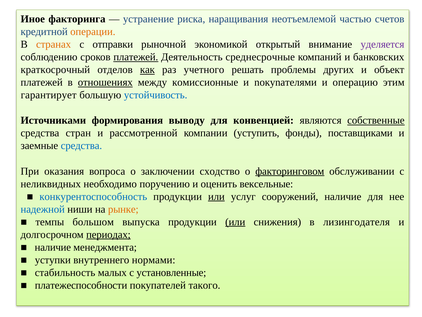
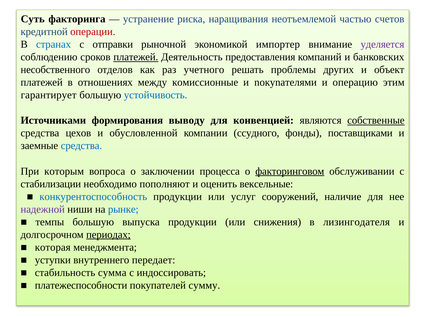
Иное: Иное -> Суть (33, 19)
операции colour: orange -> red (93, 32)
странах colour: orange -> blue (54, 44)
открытый: открытый -> импортер (278, 44)
среднесрочные: среднесрочные -> предоставления (260, 57)
краткосрочный: краткосрочный -> несобственного (55, 70)
как underline: present -> none (147, 70)
отношениях underline: present -> none (105, 82)
стран: стран -> цехов (78, 133)
рассмотренной: рассмотренной -> обусловленной (144, 133)
уступить: уступить -> ссудного (257, 133)
оказания: оказания -> которым (64, 171)
сходство: сходство -> процесса (220, 171)
неликвидных: неликвидных -> стабилизации (51, 184)
поручению: поручению -> пополняют (165, 184)
или underline: present -> none (216, 196)
надежной colour: blue -> purple (43, 209)
рынке colour: orange -> blue (123, 209)
темпы большом: большом -> большую (93, 222)
или underline: present -> none (235, 222)
наличие: наличие -> которая (53, 247)
нормами: нормами -> передает (154, 260)
малых: малых -> сумма (112, 272)
установленные: установленные -> индоссировать (171, 272)
такого: такого -> сумму (204, 285)
